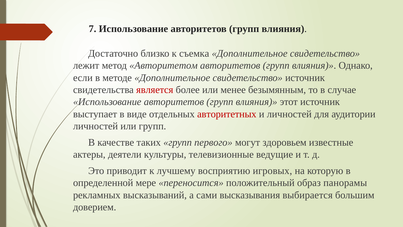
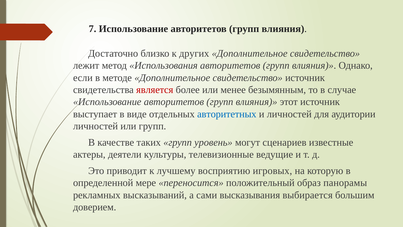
съемка: съемка -> других (194, 53)
Авторитетом: Авторитетом -> Использования (164, 66)
авторитетных colour: red -> blue (227, 114)
первого: первого -> уровень (213, 142)
здоровьем: здоровьем -> сценариев (285, 142)
